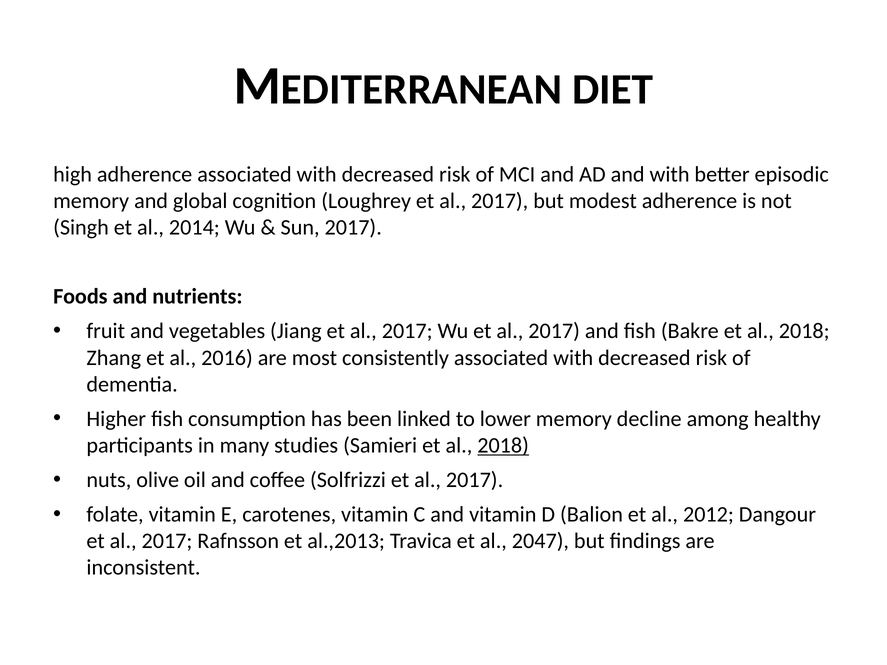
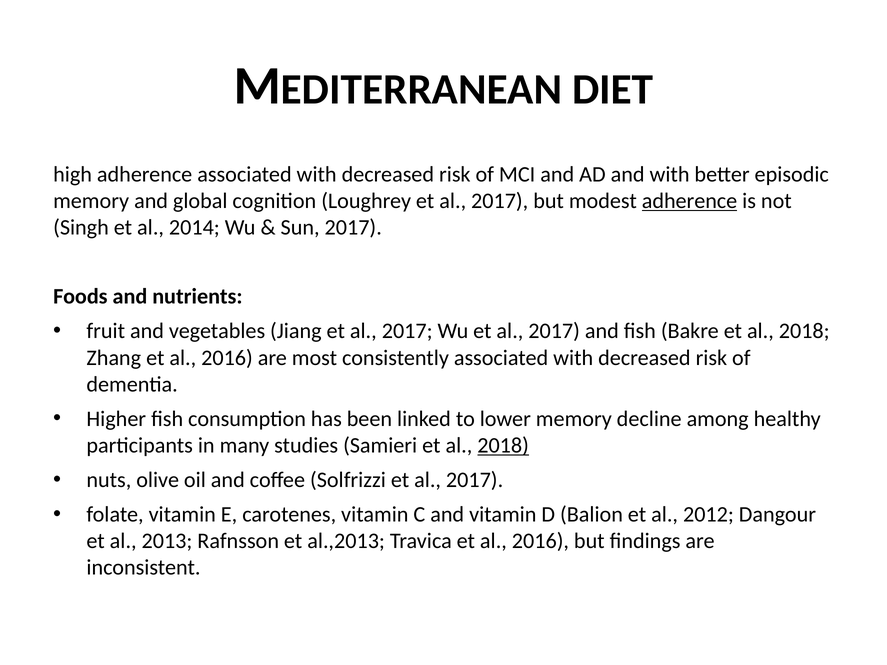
adherence underline: none -> present (690, 201)
2017: 2017 -> 2013 (167, 541)
Travica et al 2047: 2047 -> 2016 (540, 541)
